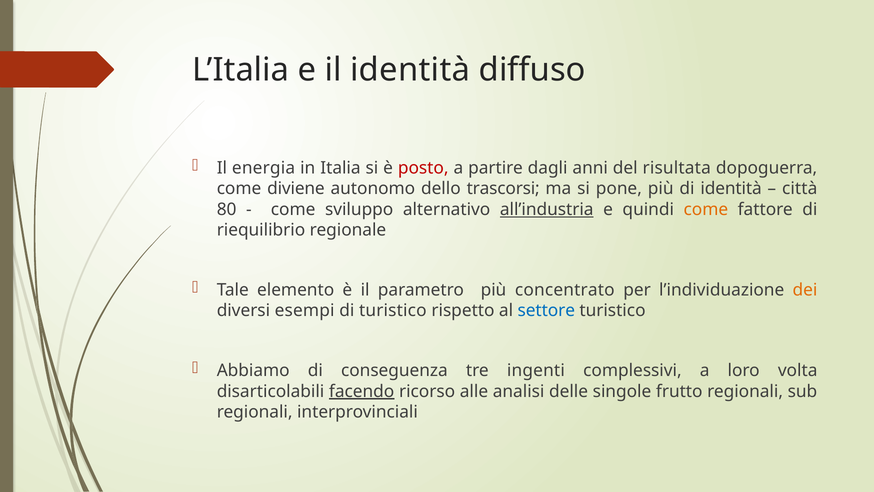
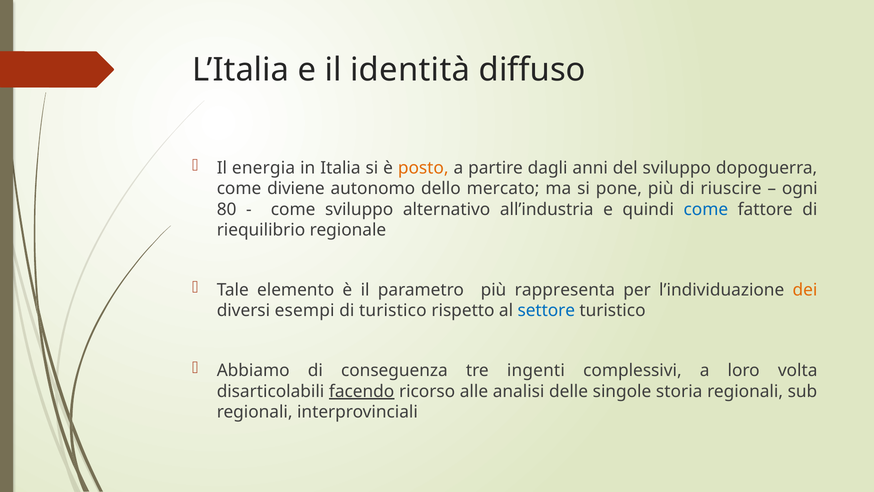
posto colour: red -> orange (423, 168)
del risultata: risultata -> sviluppo (677, 168)
trascorsi: trascorsi -> mercato (503, 189)
di identità: identità -> riuscire (731, 189)
città: città -> ogni (800, 189)
all’industria underline: present -> none (547, 209)
come colour: orange -> blue (706, 209)
concentrato: concentrato -> rappresenta (565, 290)
frutto: frutto -> storia (679, 391)
